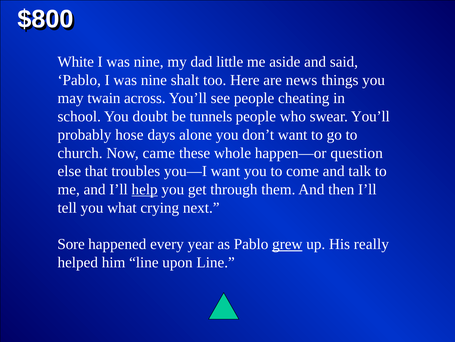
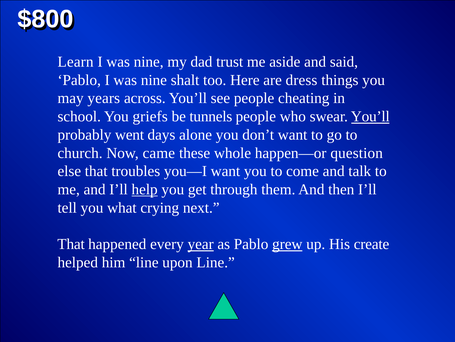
White: White -> Learn (76, 62)
little: little -> trust (230, 62)
news: news -> dress (302, 80)
twain: twain -> years (104, 98)
doubt: doubt -> griefs (150, 116)
You’ll underline: none -> present (370, 116)
hose: hose -> went (130, 134)
Sore: Sore -> That (71, 244)
year underline: none -> present (201, 244)
really: really -> create (372, 244)
